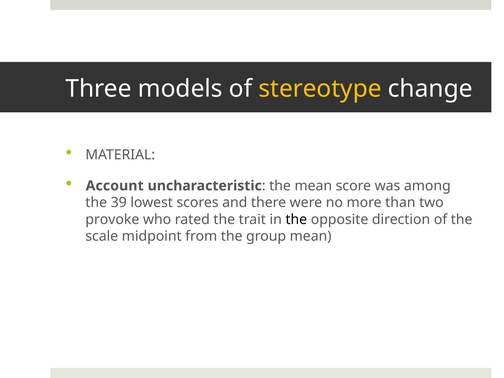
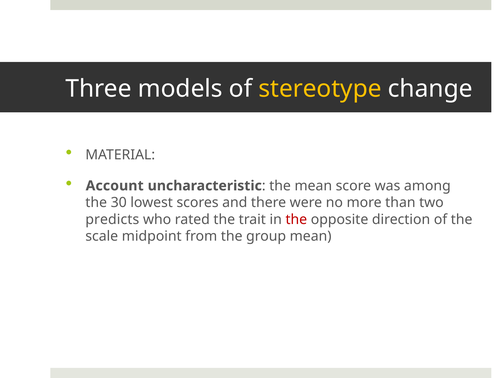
39: 39 -> 30 (119, 203)
provoke: provoke -> predicts (112, 219)
the colour: black -> red (296, 219)
